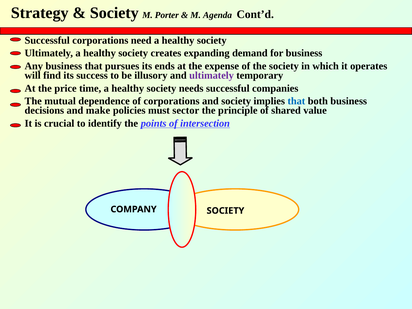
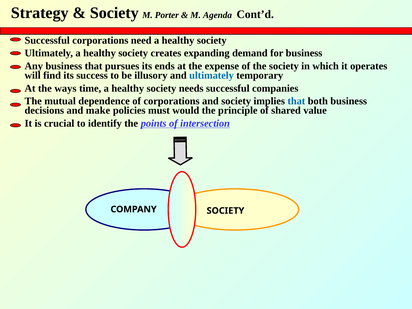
ultimately colour: purple -> blue (212, 75)
price: price -> ways (65, 88)
sector: sector -> would (186, 110)
